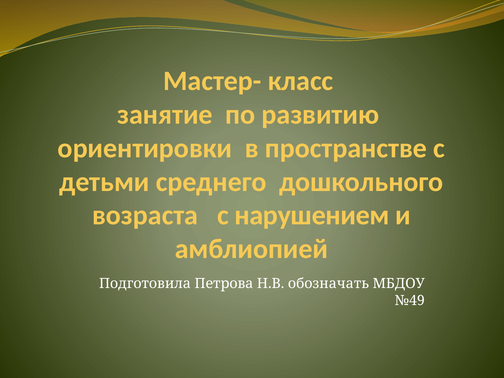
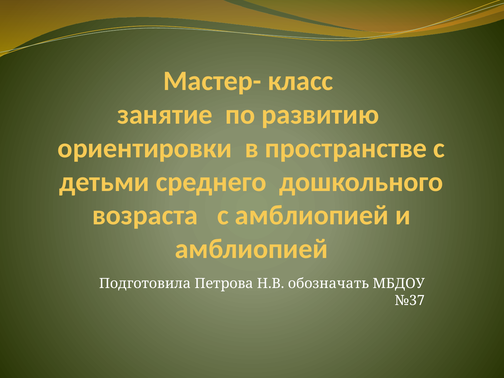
с нарушением: нарушением -> амблиопией (312, 215)
№49: №49 -> №37 (410, 300)
